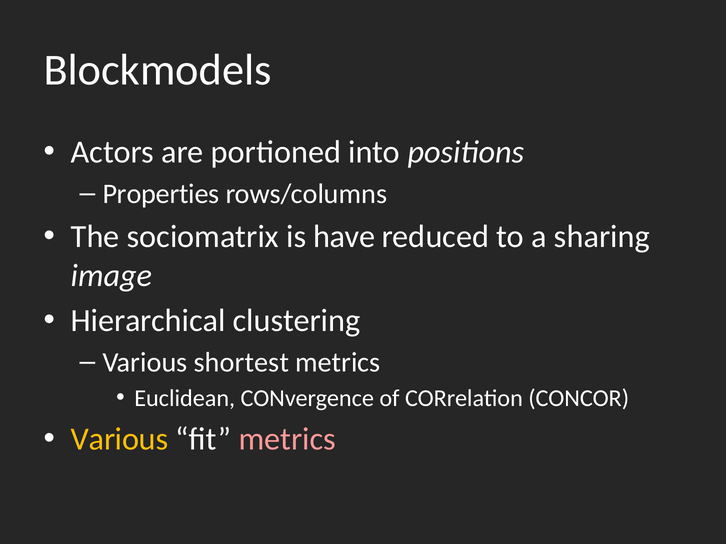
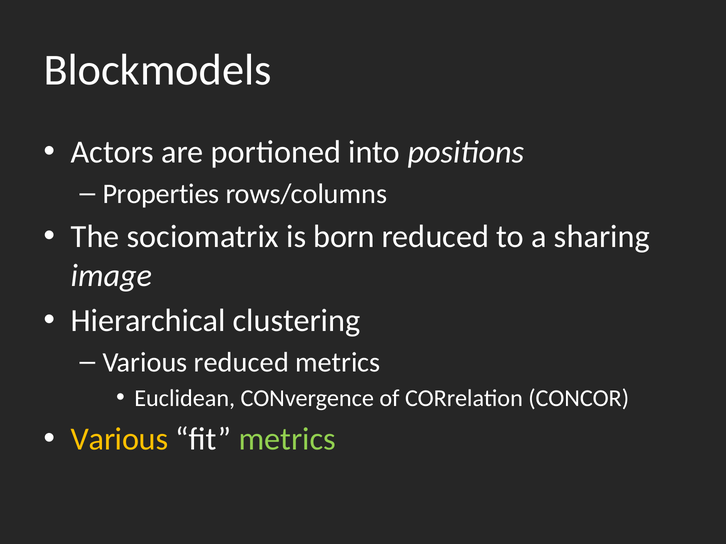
have: have -> born (344, 237)
Various shortest: shortest -> reduced (241, 363)
metrics colour: pink -> light green (287, 440)
